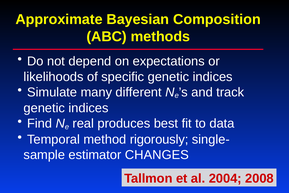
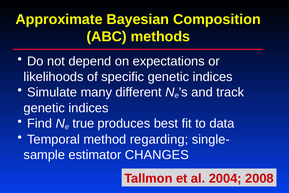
real: real -> true (83, 123)
rigorously: rigorously -> regarding (159, 139)
